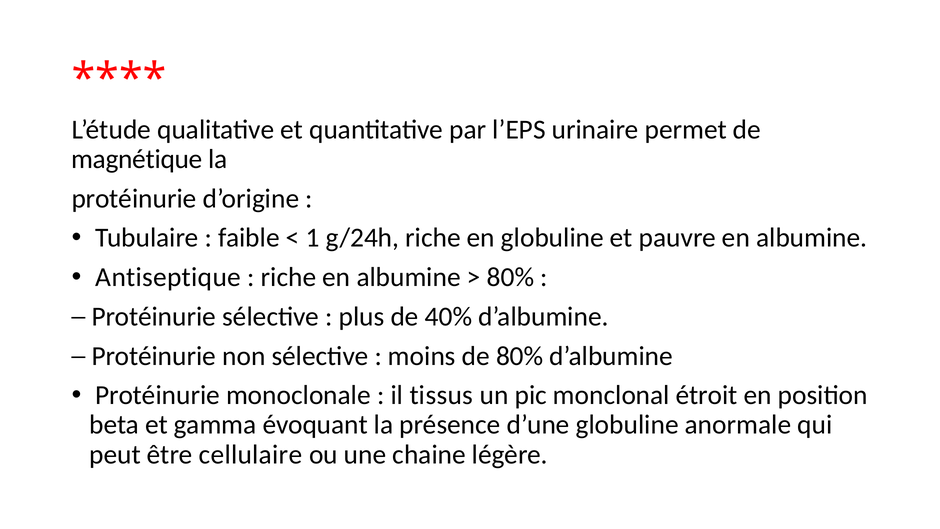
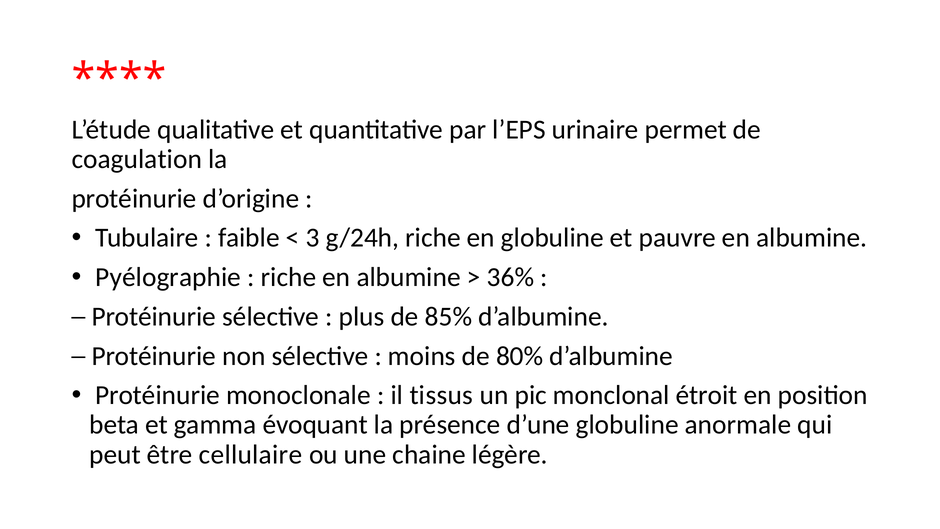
magnétique: magnétique -> coagulation (137, 159)
1: 1 -> 3 (313, 238)
Antiseptique: Antiseptique -> Pyélographie (168, 277)
80%: 80% -> 36% (510, 277)
40%: 40% -> 85% (448, 316)
